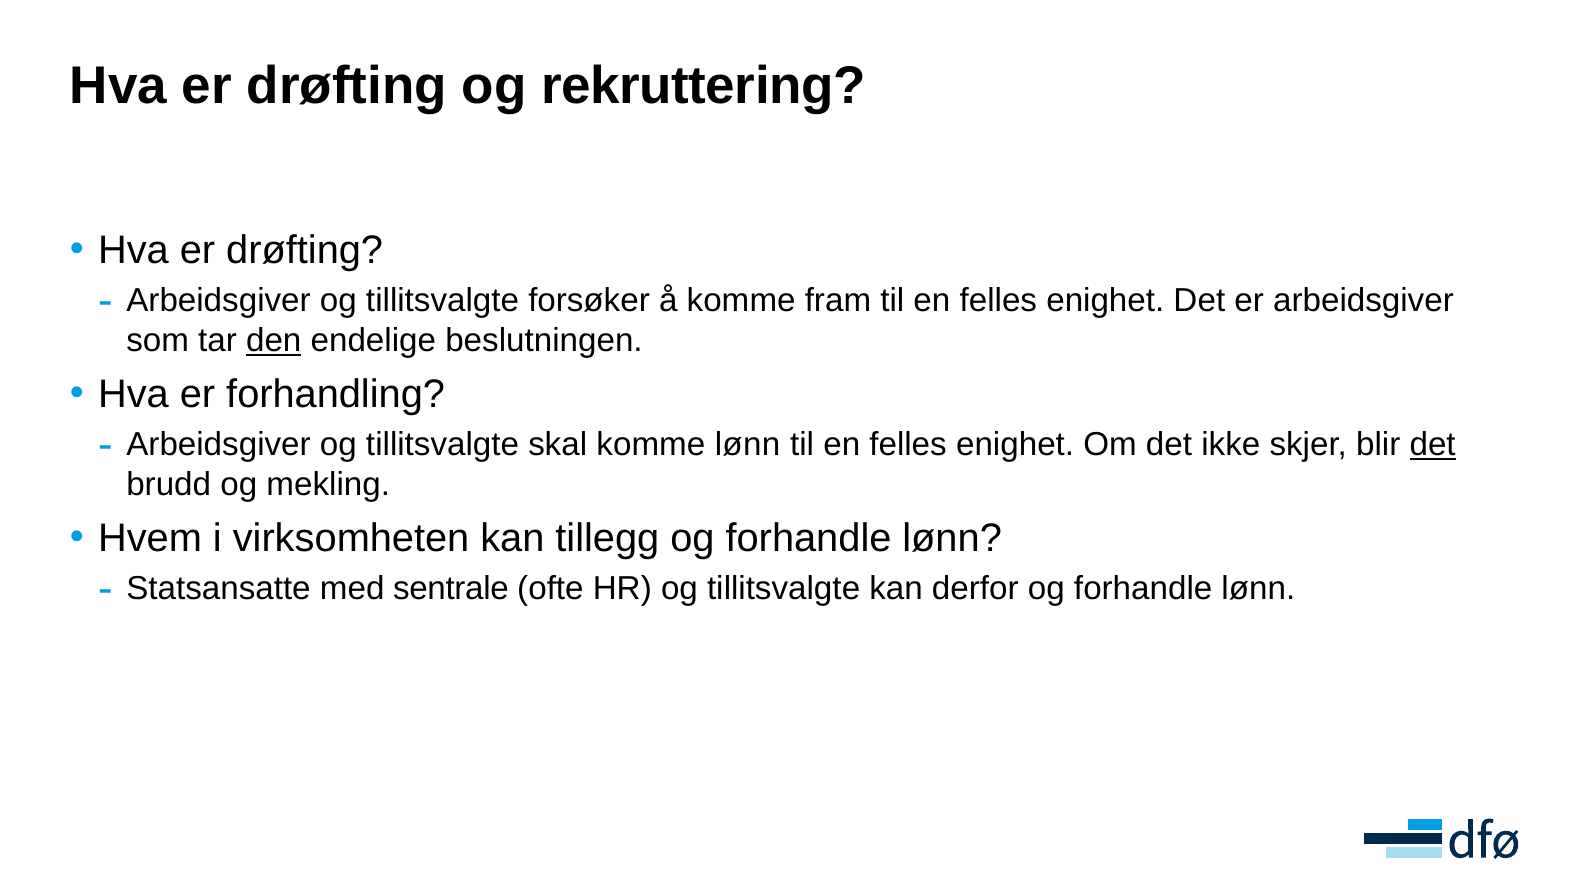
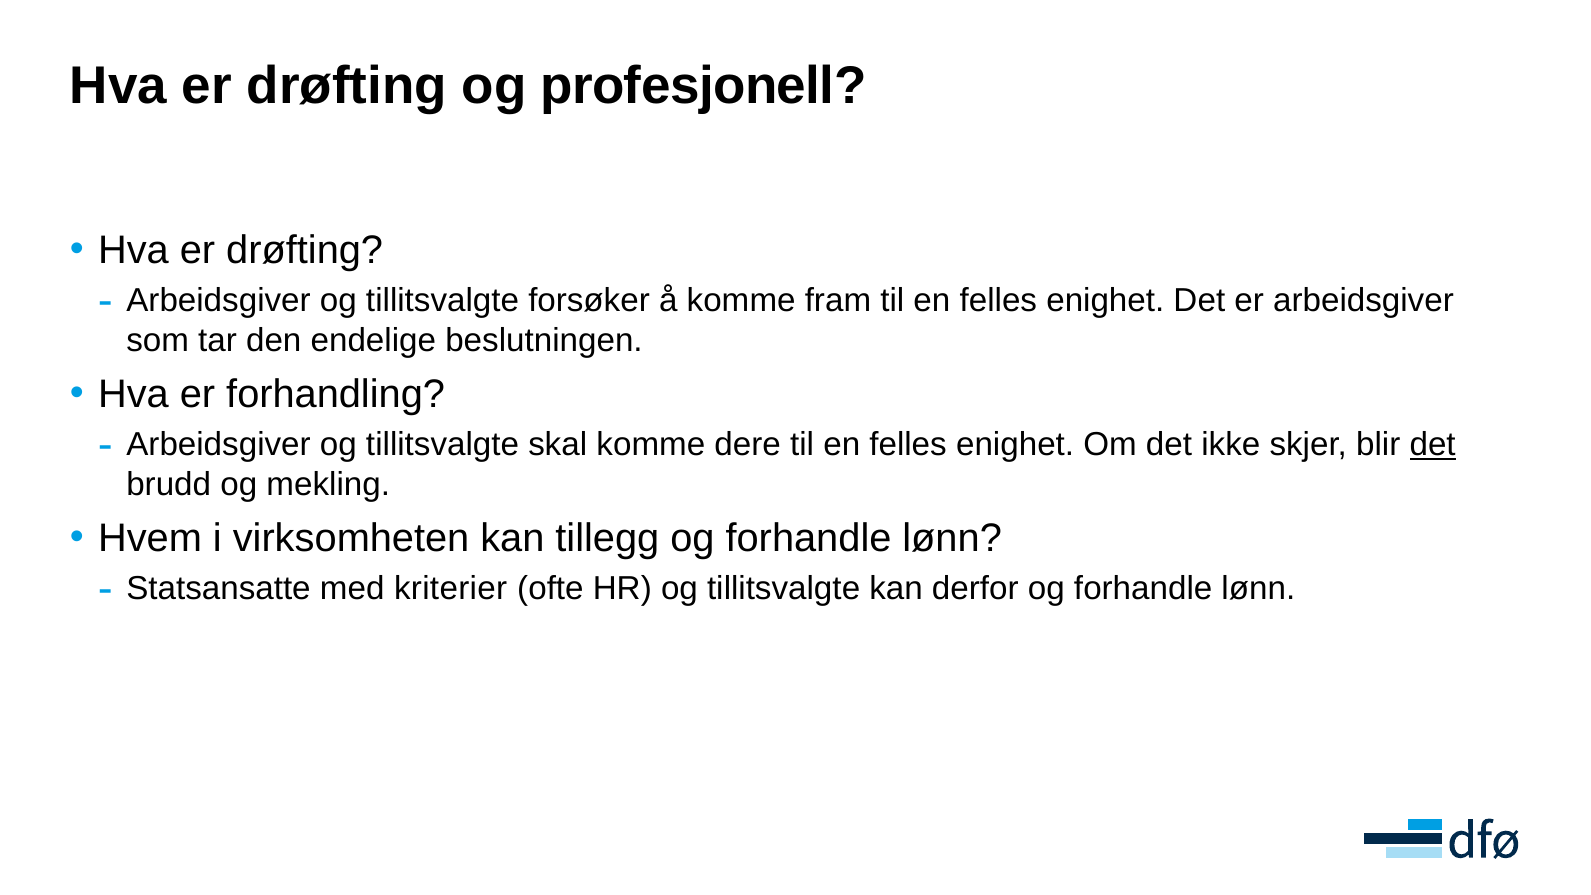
rekruttering: rekruttering -> profesjonell (703, 86)
den underline: present -> none (274, 340)
komme lønn: lønn -> dere (748, 445)
sentrale: sentrale -> kriterier (451, 588)
